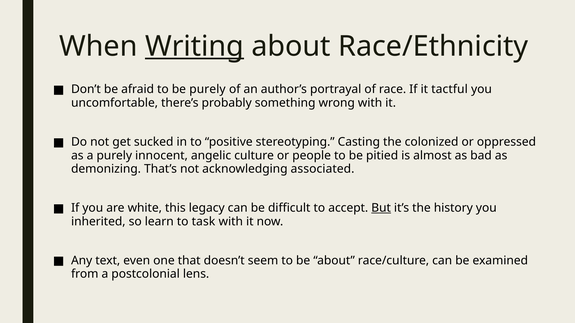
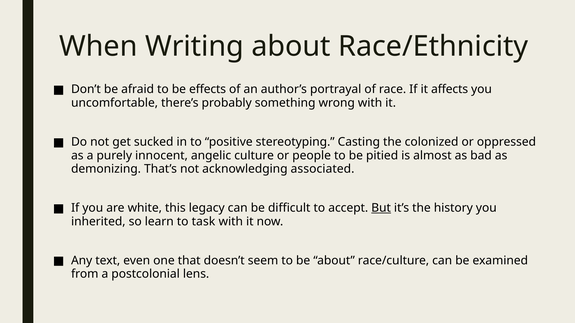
Writing underline: present -> none (195, 46)
be purely: purely -> effects (208, 89)
tactful: tactful -> affects (450, 89)
